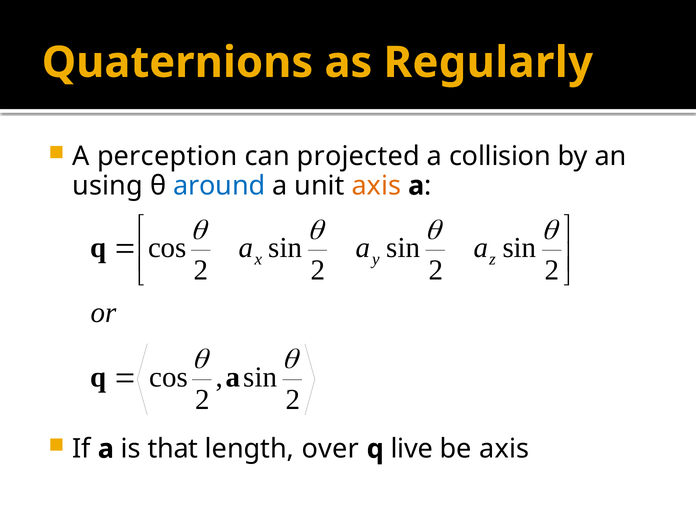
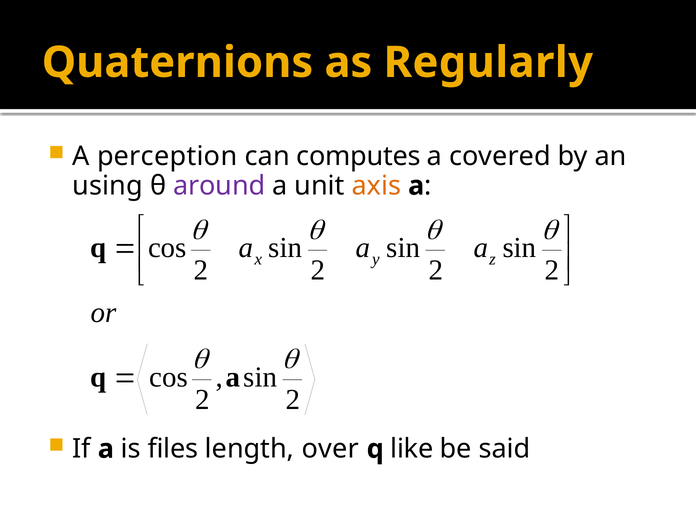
projected: projected -> computes (358, 157)
collision: collision -> covered (500, 157)
around colour: blue -> purple (219, 186)
that: that -> files (173, 449)
live: live -> like (412, 449)
be axis: axis -> said (504, 449)
